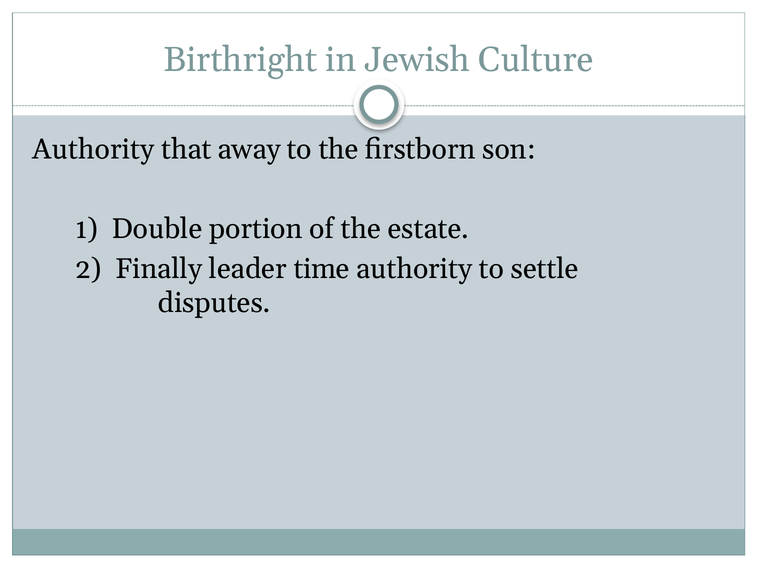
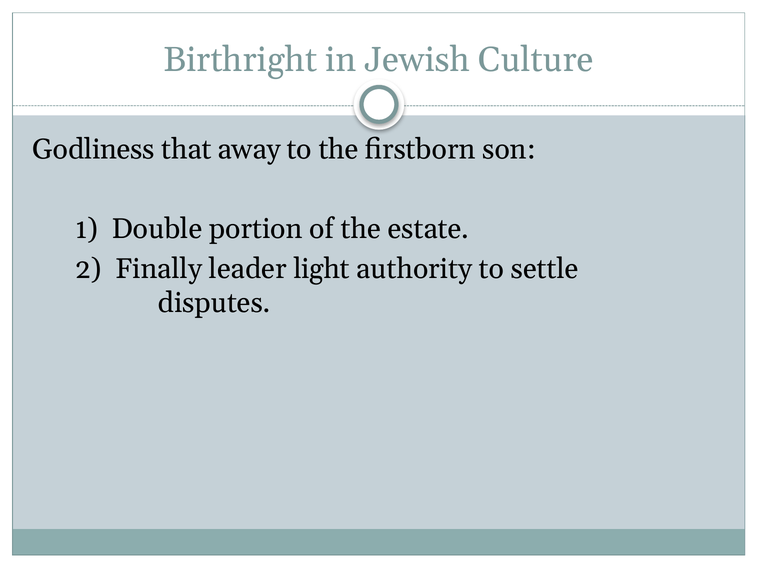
Authority: Authority -> Godliness (94, 149)
time: time -> light (322, 269)
